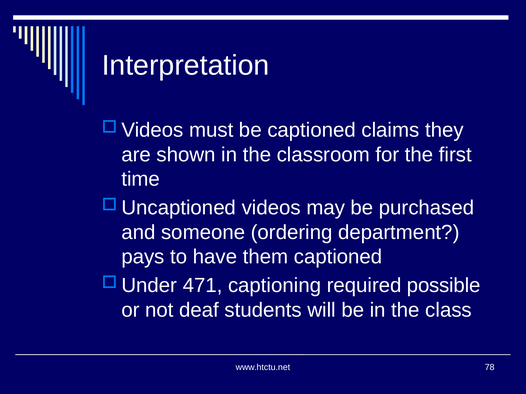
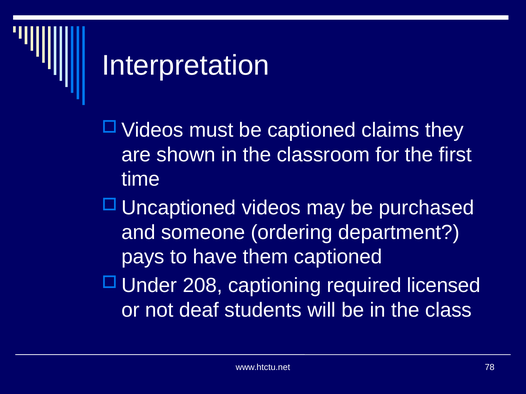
471: 471 -> 208 (203, 286)
possible: possible -> licensed (444, 286)
